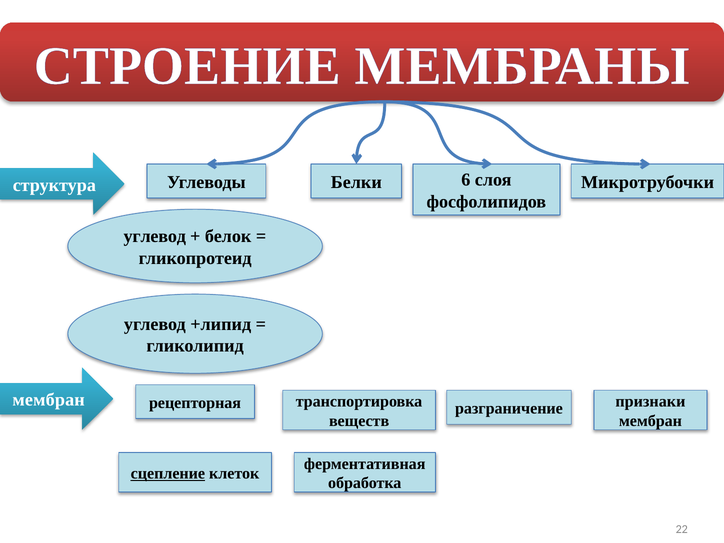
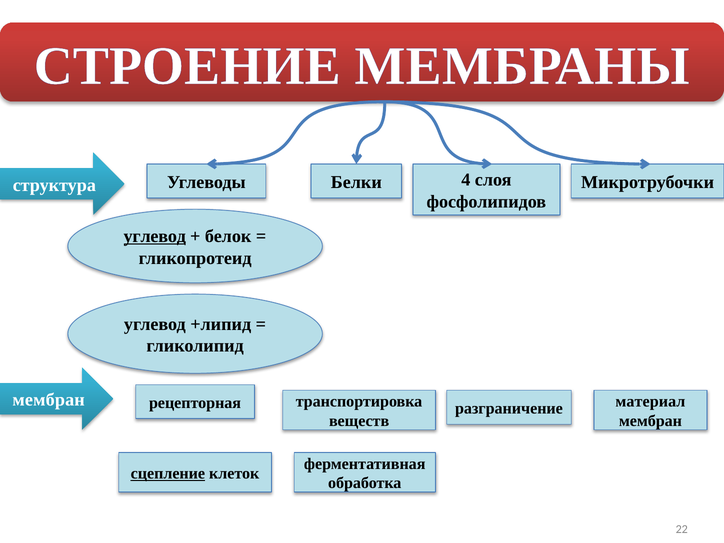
6: 6 -> 4 (466, 180)
углевод underline: none -> present (155, 236)
признаки: признаки -> материал (650, 402)
